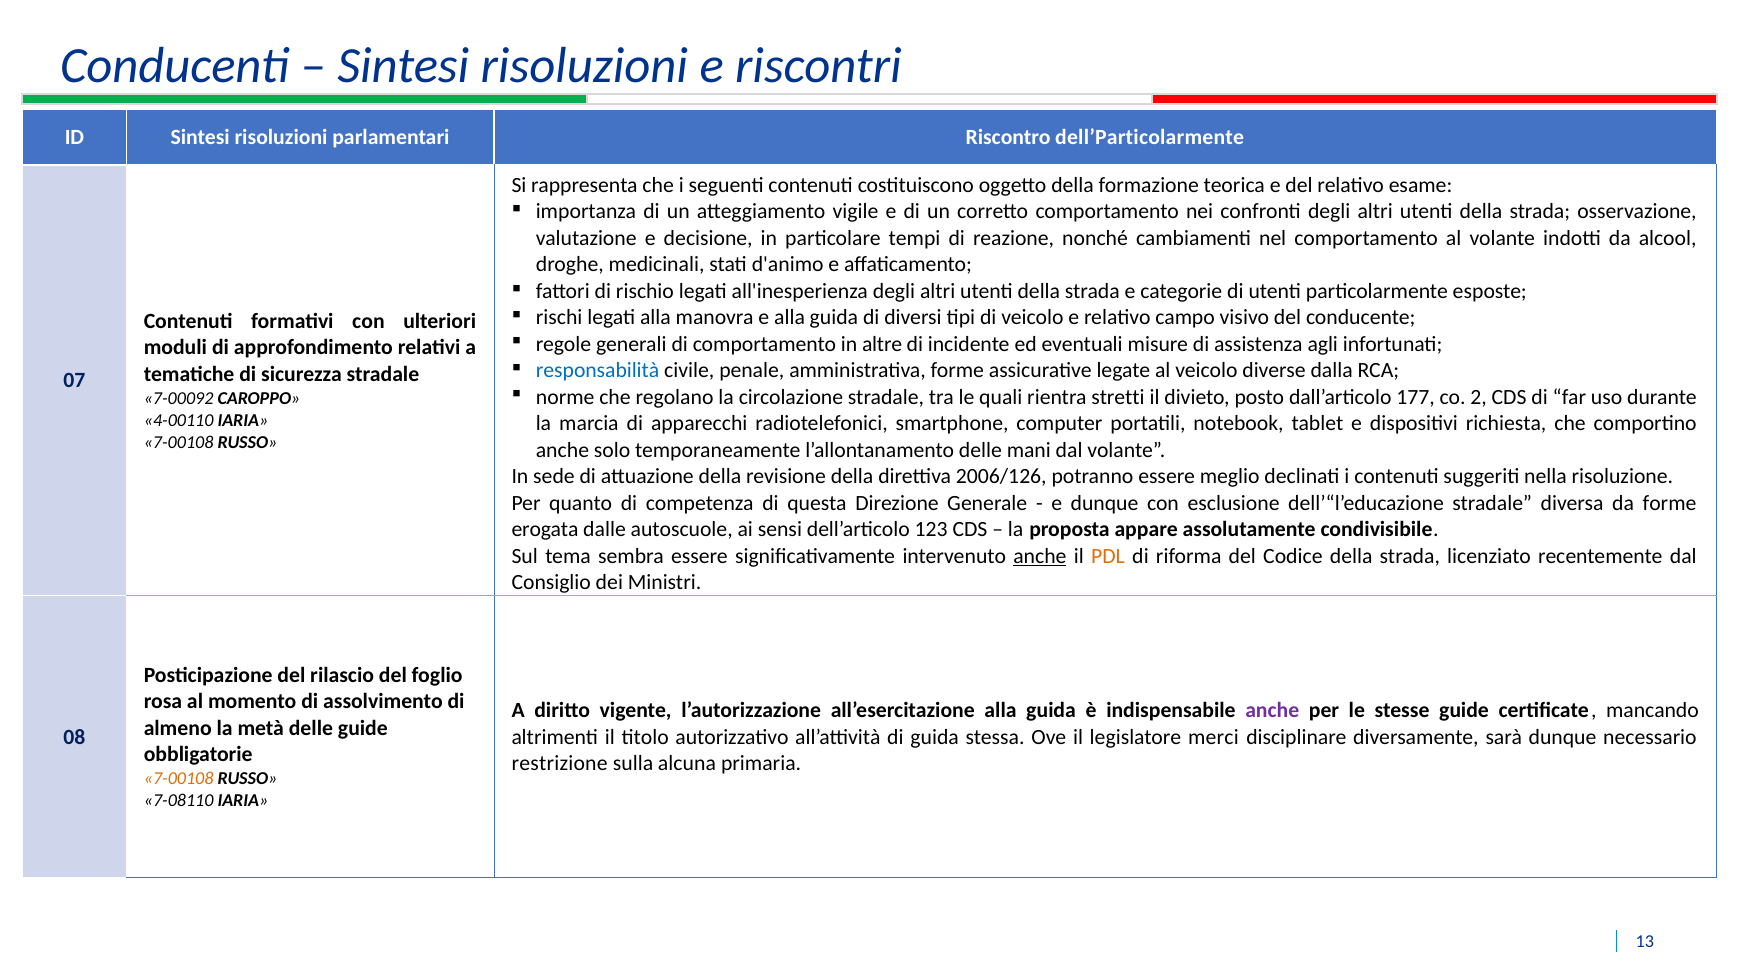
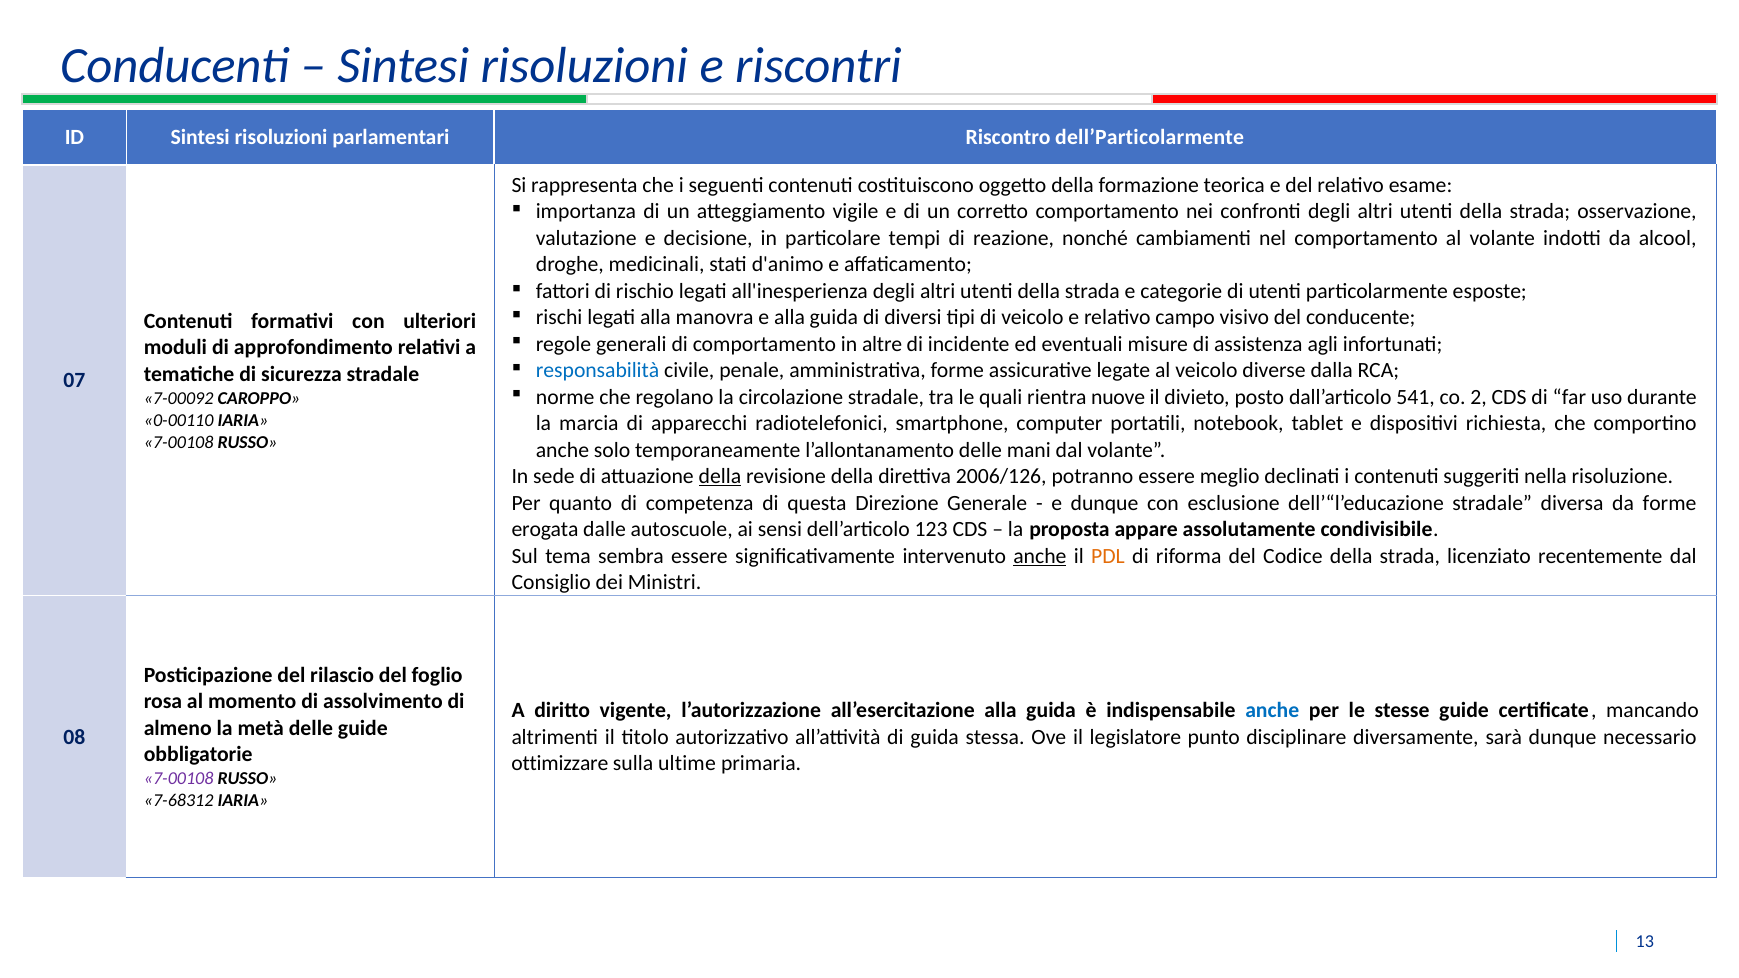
stretti: stretti -> nuove (1118, 397)
177: 177 -> 541 (1416, 397)
4-00110: 4-00110 -> 0-00110 (179, 420)
della underline: none -> present (720, 477)
anche colour: purple -> blue (1272, 711)
merci: merci -> punto (1214, 737)
restrizione: restrizione -> ottimizzare (560, 764)
alcuna: alcuna -> ultime (687, 764)
7-00108 colour: orange -> purple (179, 779)
7-08110: 7-08110 -> 7-68312 (179, 801)
